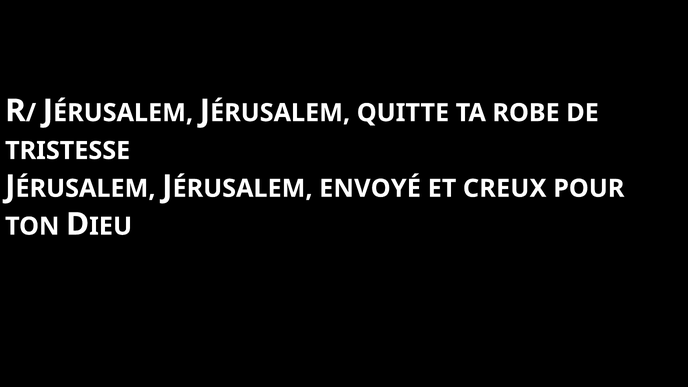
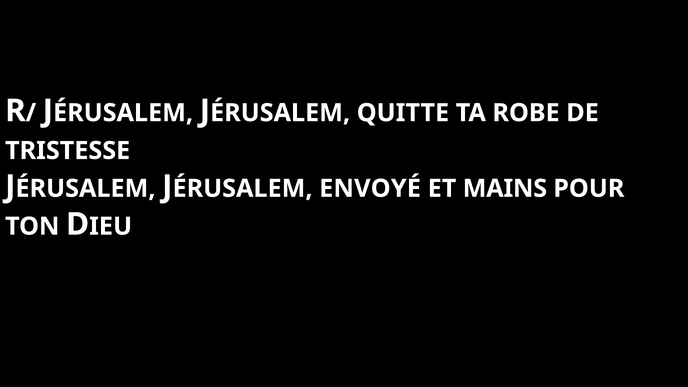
CREUX: CREUX -> MAINS (505, 189)
